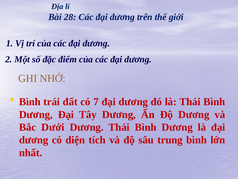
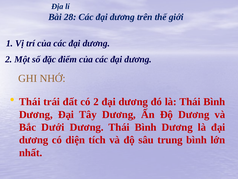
Bình: Bình -> Thái (30, 101)
có 7: 7 -> 2 (96, 101)
